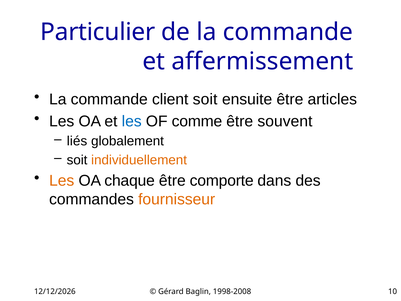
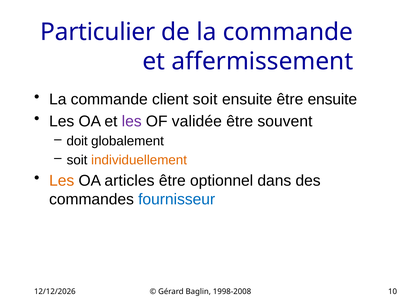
être articles: articles -> ensuite (332, 99)
les colour: blue -> purple (132, 121)
comme: comme -> validée (197, 121)
liés: liés -> doit (77, 141)
chaque: chaque -> articles (129, 180)
comporte: comporte -> optionnel (222, 180)
fournisseur colour: orange -> blue (177, 199)
